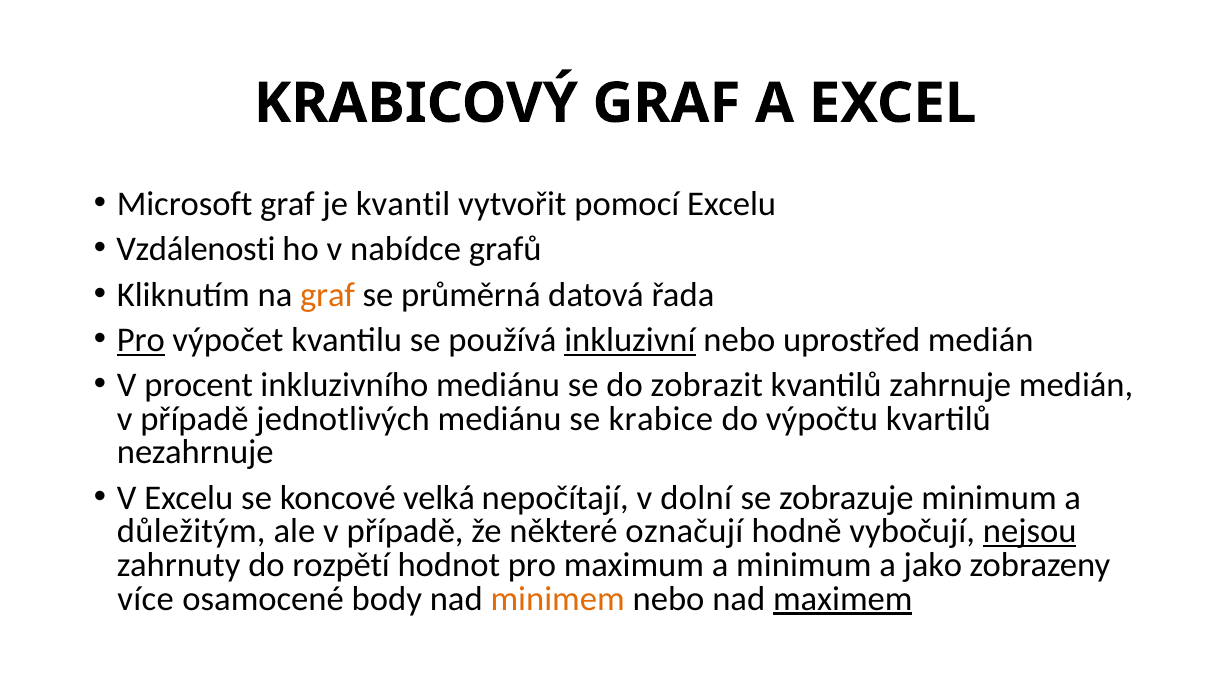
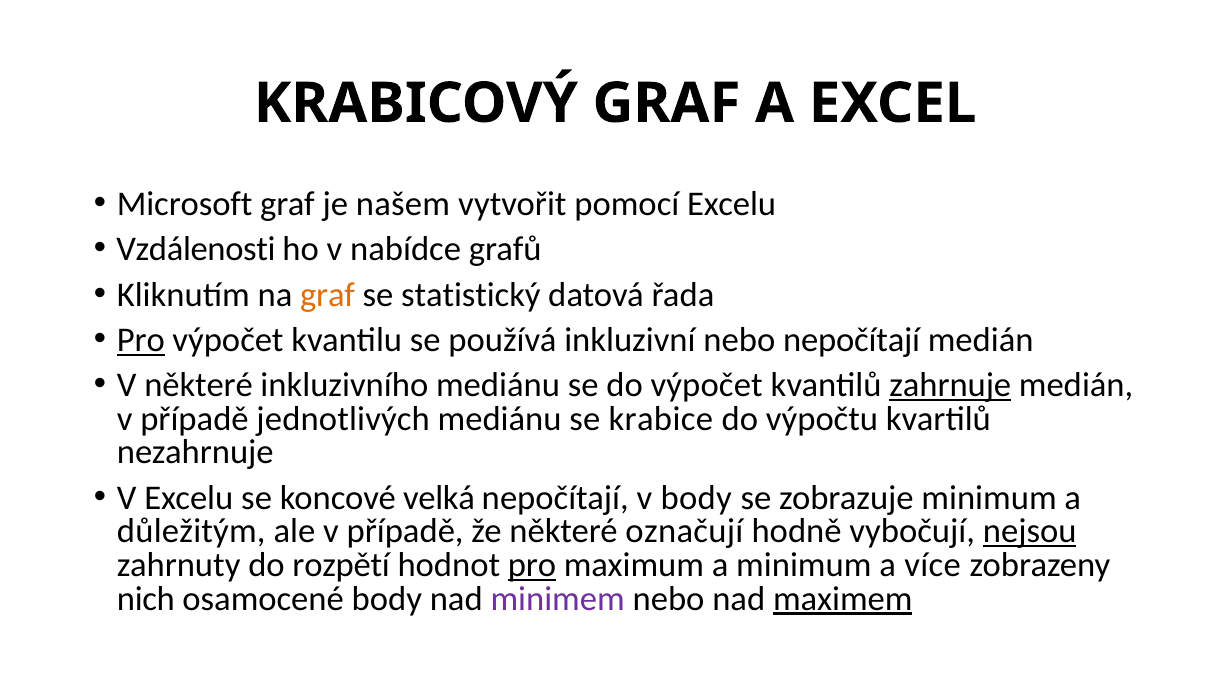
kvantil: kvantil -> našem (403, 204)
průměrná: průměrná -> statistický (471, 295)
inkluzivní underline: present -> none (630, 340)
nebo uprostřed: uprostřed -> nepočítají (852, 340)
V procent: procent -> některé (199, 385)
do zobrazit: zobrazit -> výpočet (707, 385)
zahrnuje underline: none -> present (950, 385)
v dolní: dolní -> body (696, 498)
pro underline: none -> present (532, 565)
jako: jako -> více (933, 565)
více: více -> nich (146, 599)
minimem colour: orange -> purple (558, 599)
